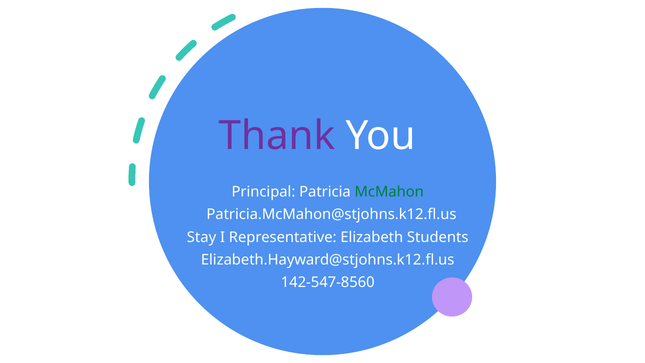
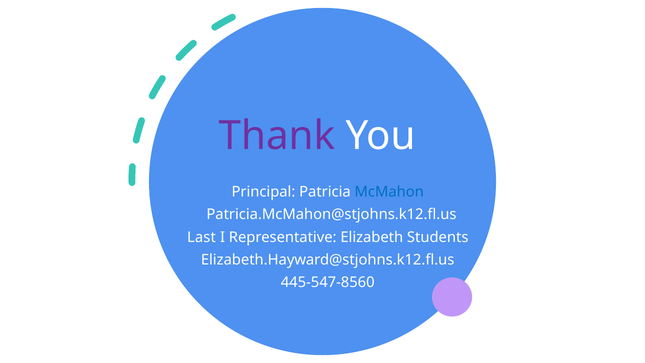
McMahon colour: green -> blue (389, 192)
Stay: Stay -> Last (201, 237)
142-547-8560: 142-547-8560 -> 445-547-8560 (328, 282)
